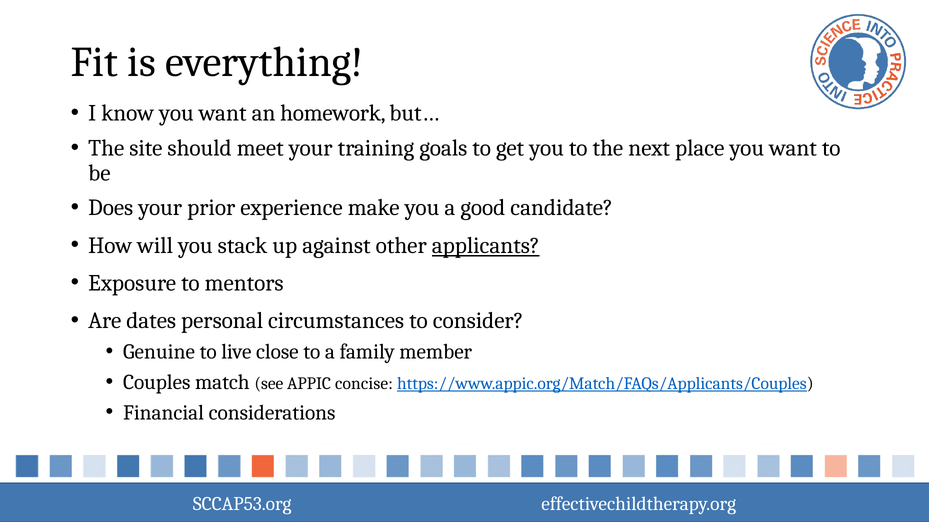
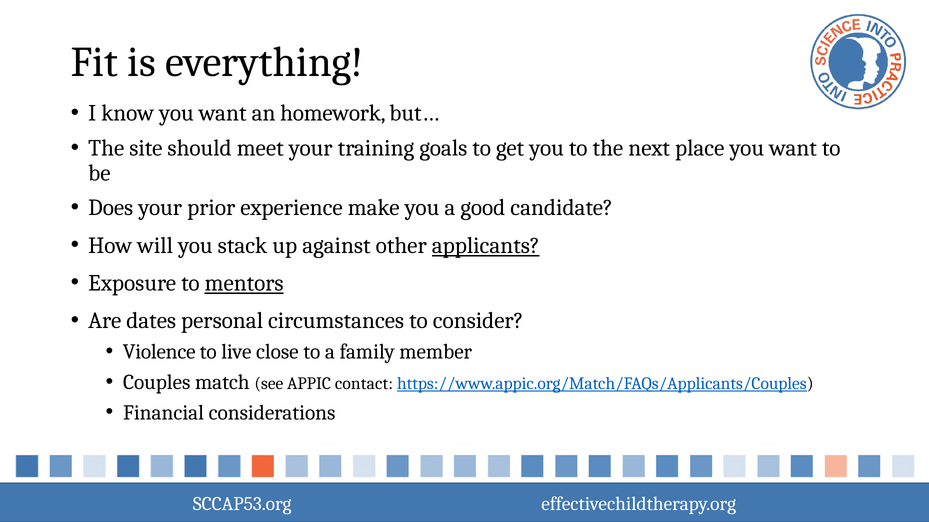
mentors underline: none -> present (244, 283)
Genuine: Genuine -> Violence (159, 352)
concise: concise -> contact (364, 384)
